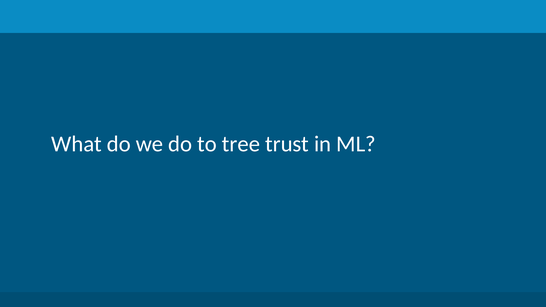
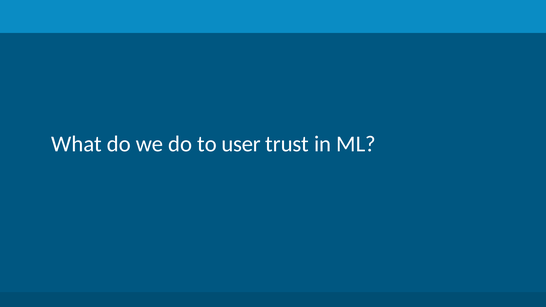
tree: tree -> user (241, 144)
